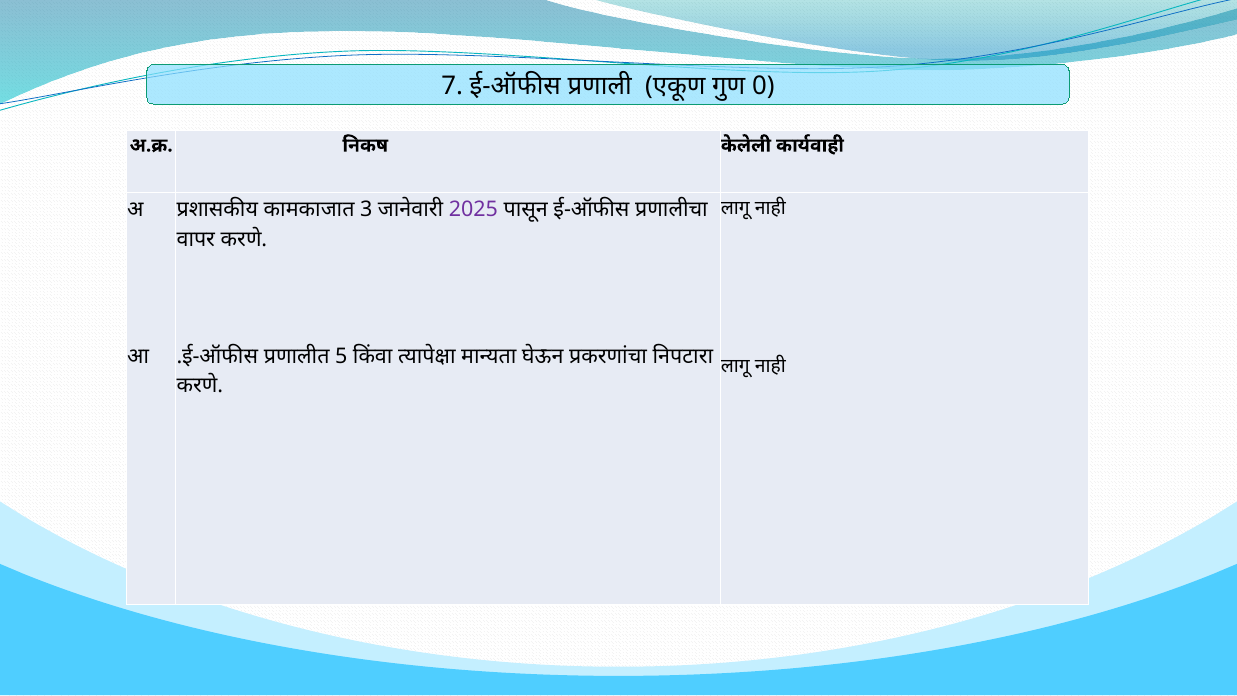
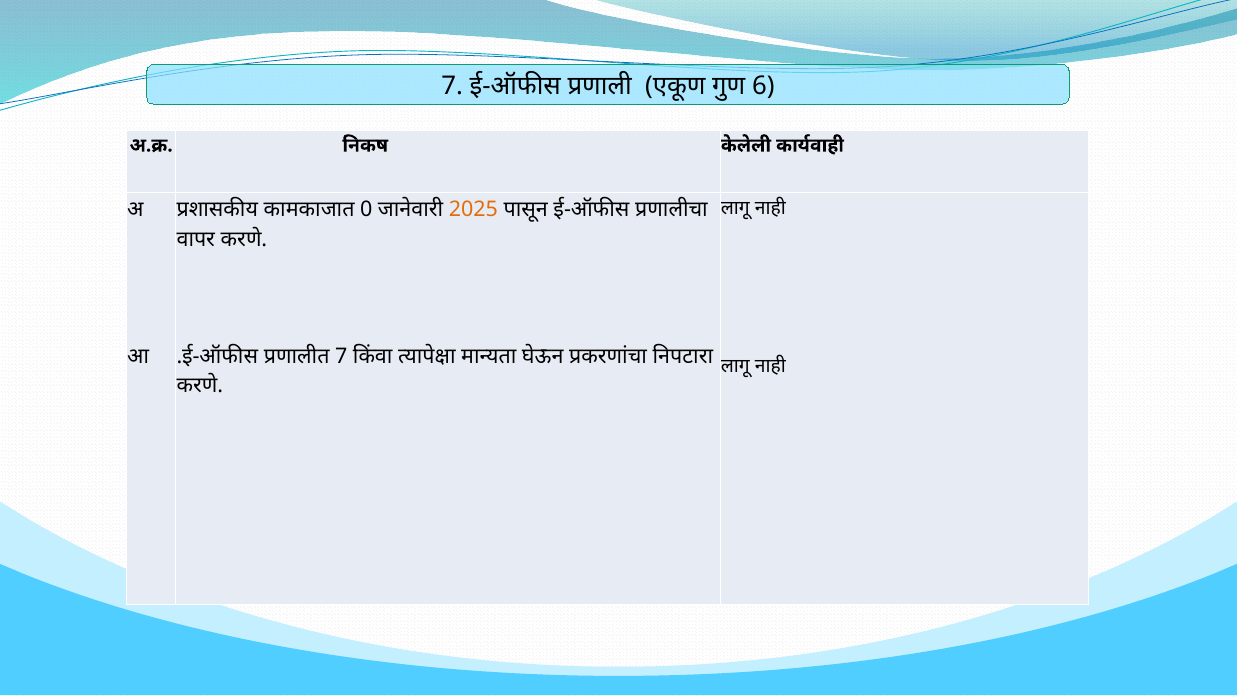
0: 0 -> 6 (763, 86)
3: 3 -> 0 (366, 210)
2025 colour: purple -> orange (473, 210)
5: 5 -> 7 (341, 356)
